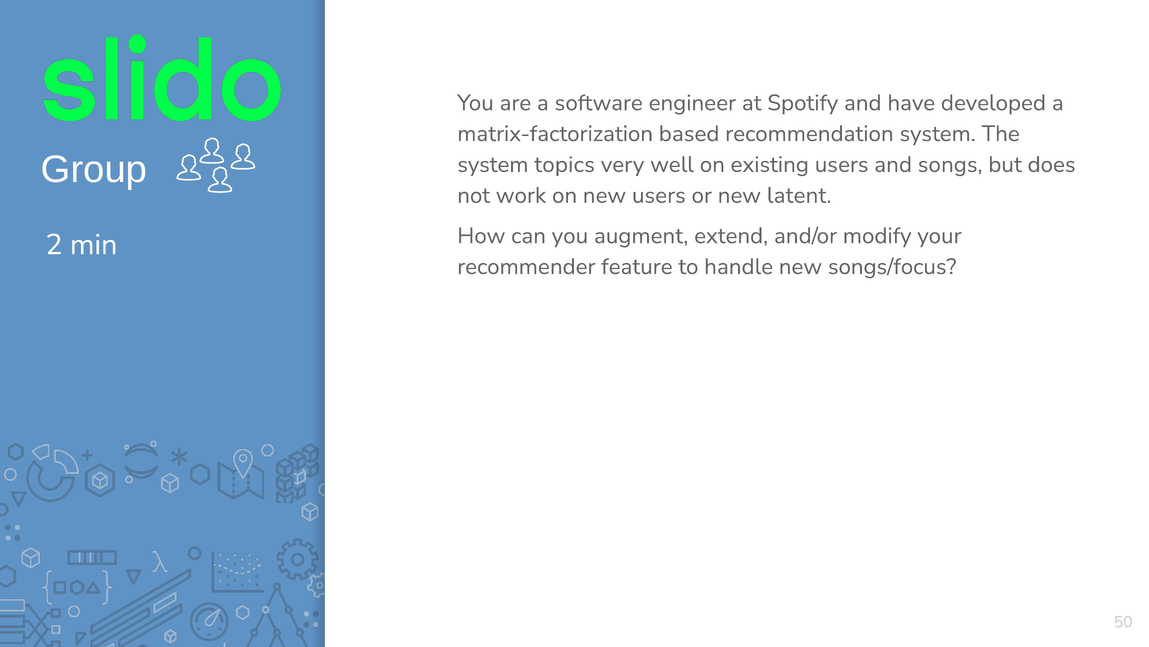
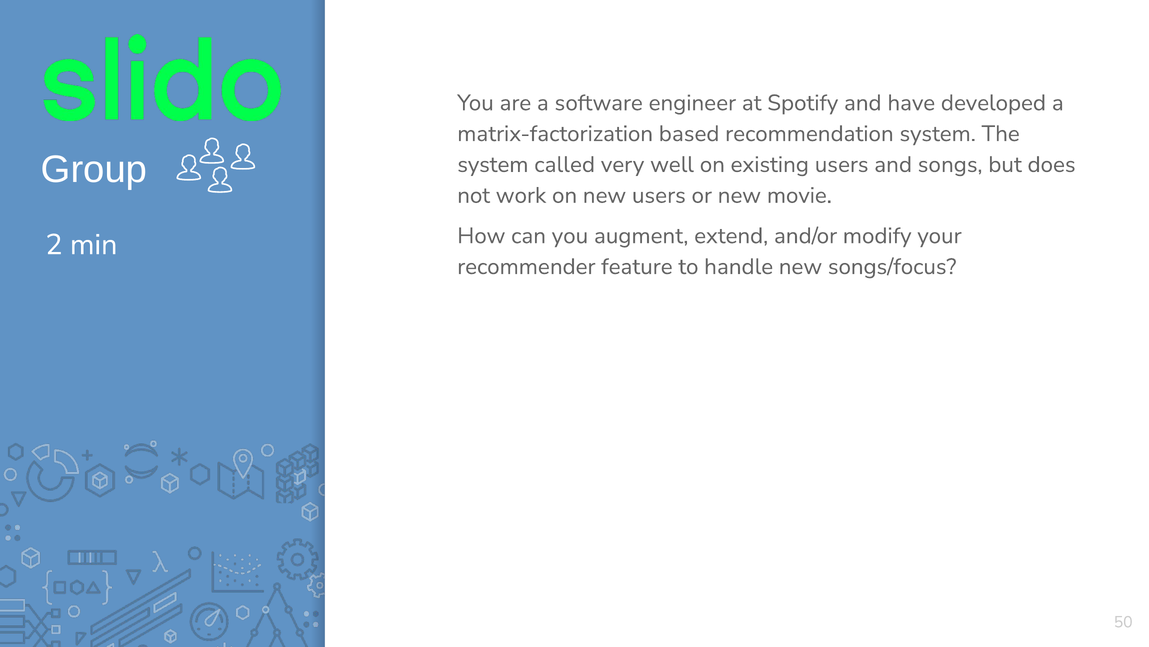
topics: topics -> called (565, 164)
latent: latent -> movie (799, 195)
